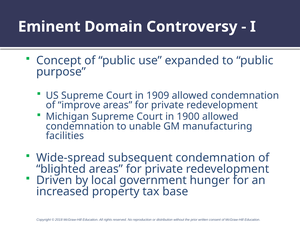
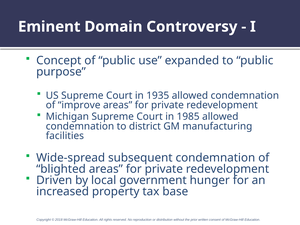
1909: 1909 -> 1935 (158, 95)
1900: 1900 -> 1985 (188, 117)
unable: unable -> district (145, 126)
